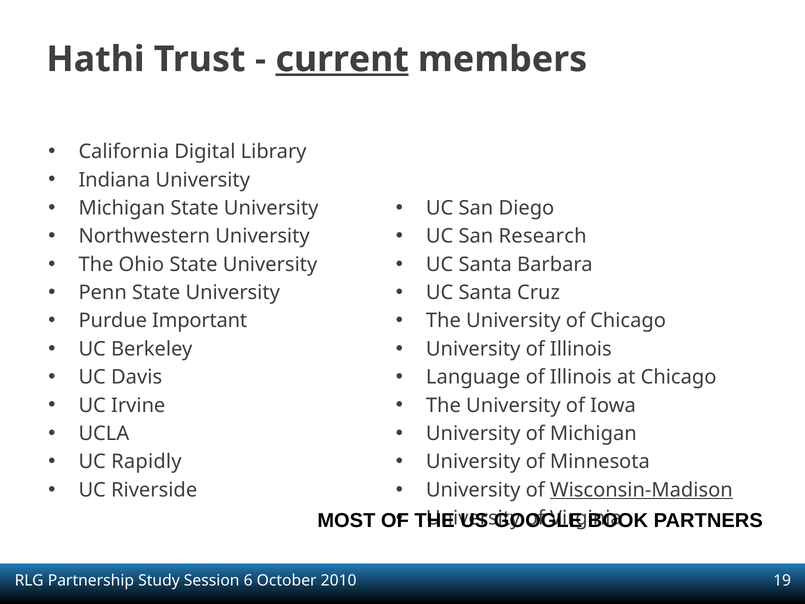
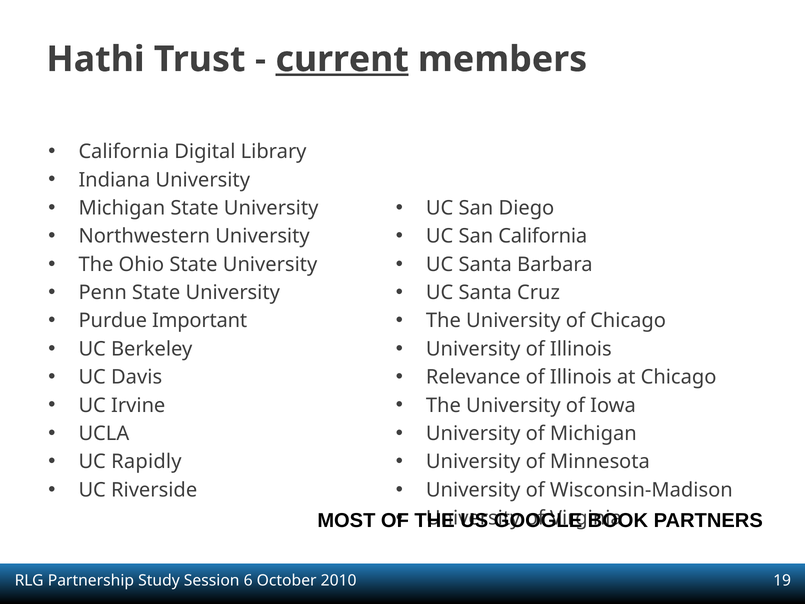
San Research: Research -> California (543, 236)
Language: Language -> Relevance (473, 377)
Wisconsin-Madison underline: present -> none (641, 490)
